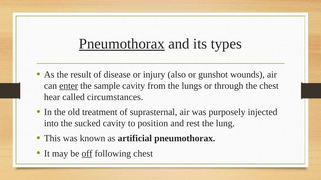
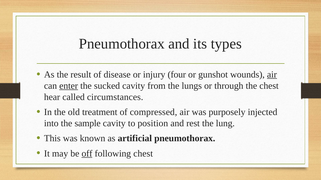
Pneumothorax underline: present -> none (122, 44)
also: also -> four (177, 75)
air underline: none -> present (272, 75)
sample: sample -> sucked (107, 86)
suprasternal: suprasternal -> compressed (153, 112)
sucked: sucked -> sample (88, 124)
